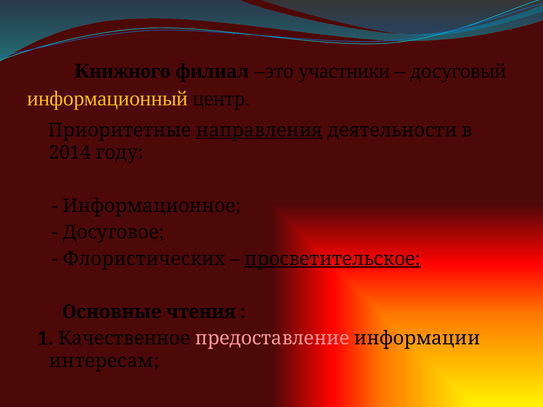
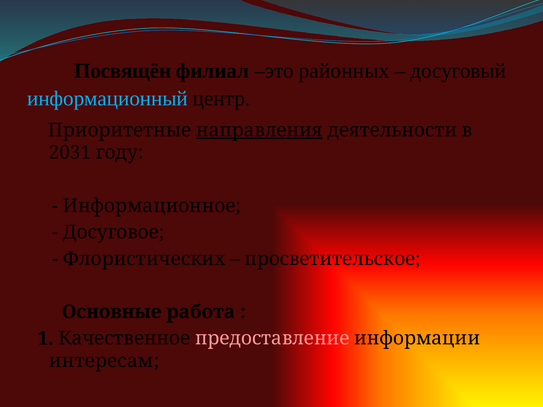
Книжного: Книжного -> Посвящён (123, 71)
участники: участники -> районных (344, 71)
информационный colour: yellow -> light blue (107, 99)
2014: 2014 -> 2031 (70, 153)
просветительское underline: present -> none (333, 259)
чтения: чтения -> работа (201, 312)
